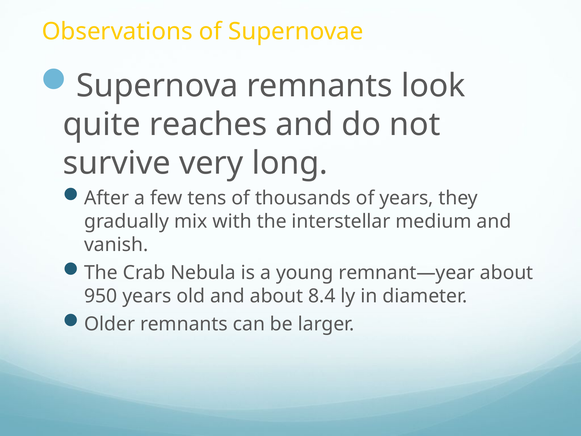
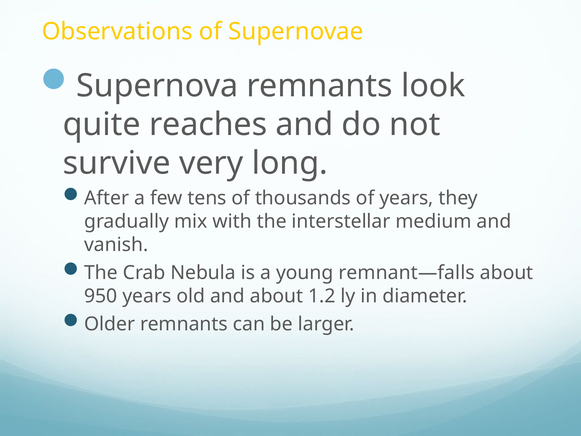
remnant—year: remnant—year -> remnant—falls (407, 273)
8.4: 8.4 -> 1.2 (322, 296)
